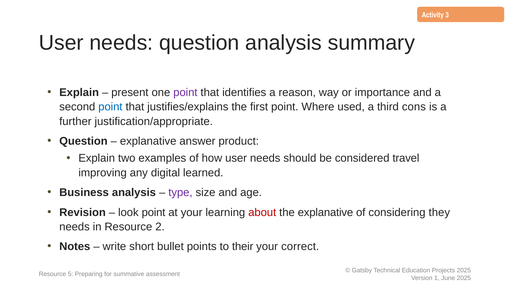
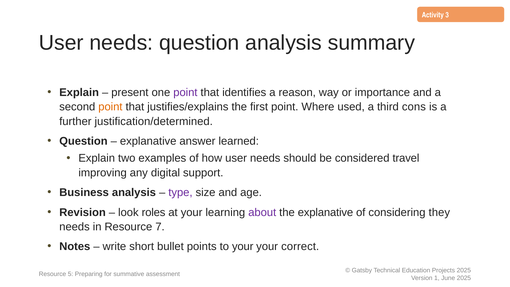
point colour: blue -> orange (110, 107)
justification/appropriate: justification/appropriate -> justification/determined (154, 121)
product: product -> learned (239, 141)
learned: learned -> support (203, 173)
look point: point -> roles (154, 212)
about colour: red -> purple (262, 212)
2: 2 -> 7 (160, 227)
to their: their -> your (243, 246)
